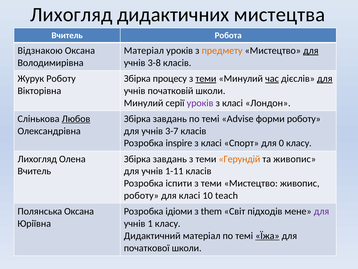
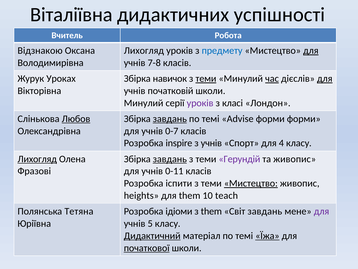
Лихогляд: Лихогляд -> Віталіївна (71, 15)
мистецтва: мистецтва -> успішності (279, 15)
Матеріал: Матеріал -> Лихогляд (144, 50)
предмету colour: orange -> blue (222, 50)
3-8: 3-8 -> 7-8 (154, 63)
Журук Роботу: Роботу -> Уроках (61, 78)
процесу: процесу -> навичок (170, 78)
завдань underline: none -> present (170, 119)
форми роботу: роботу -> форми (304, 119)
3-7: 3-7 -> 0-7 (172, 131)
класі: класі -> учнів (211, 143)
0: 0 -> 4 (281, 143)
Лихогляд underline: none -> present (37, 159)
завдань underline: none -> present (170, 159)
Герундій colour: orange -> purple (239, 159)
Вчитель: Вчитель -> Фразові (34, 171)
1-11: 1-11 -> 0-11 (174, 171)
Мистецтво underline: none -> present (251, 183)
роботу: роботу -> heights (141, 195)
для класі: класі -> them (190, 195)
Полянська Оксана: Оксана -> Тетяна (79, 211)
Світ підходів: підходів -> завдань (265, 211)
1: 1 -> 5 (150, 223)
Дидактичний underline: none -> present (152, 235)
початкової underline: none -> present (147, 248)
